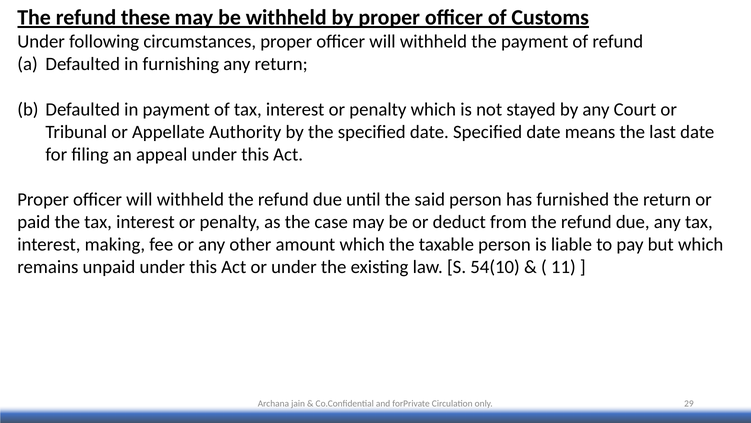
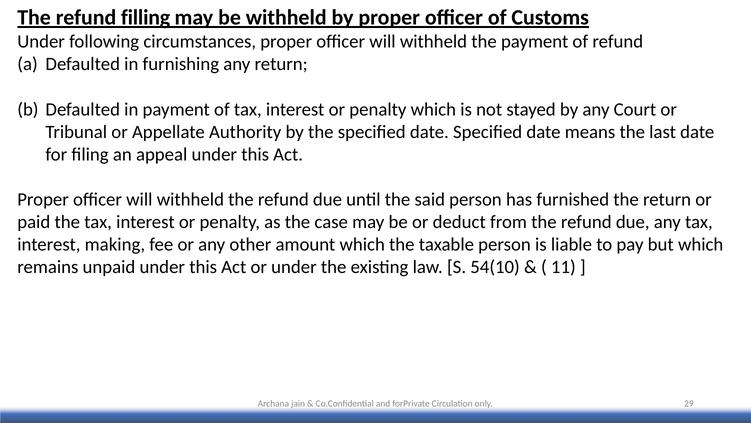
these: these -> filling (146, 17)
